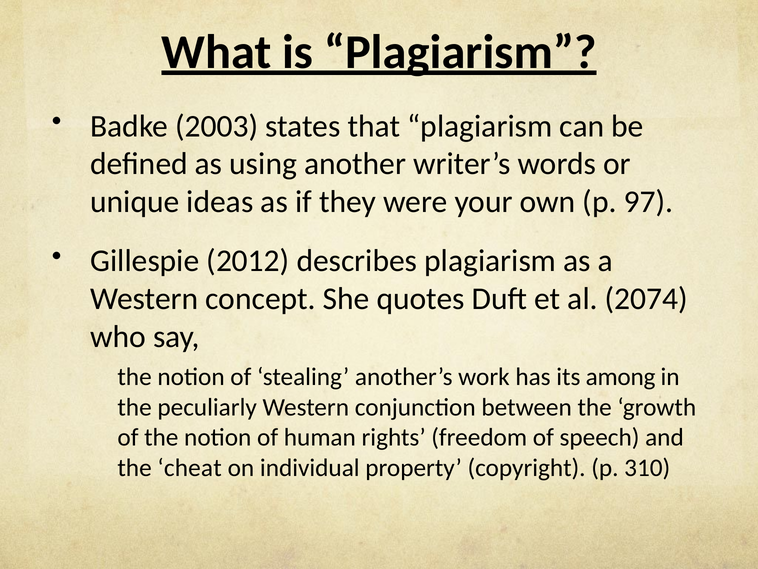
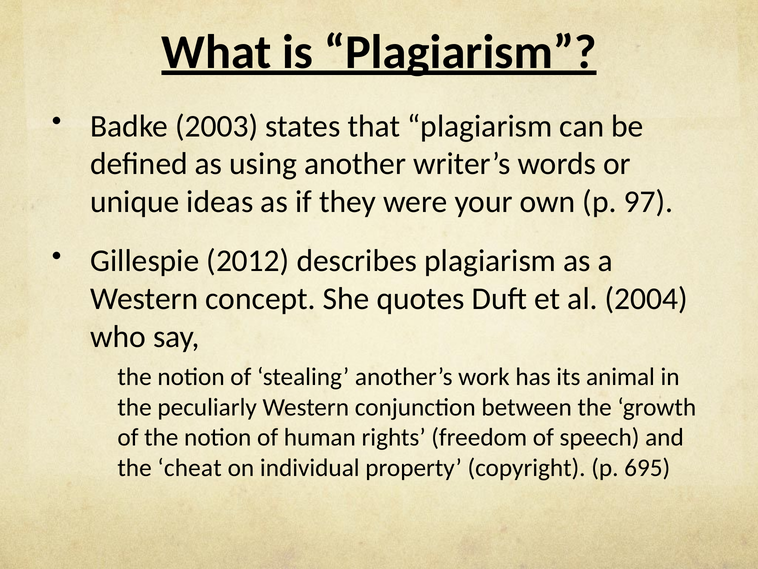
2074: 2074 -> 2004 (646, 299)
among: among -> animal (620, 377)
310: 310 -> 695 (647, 468)
